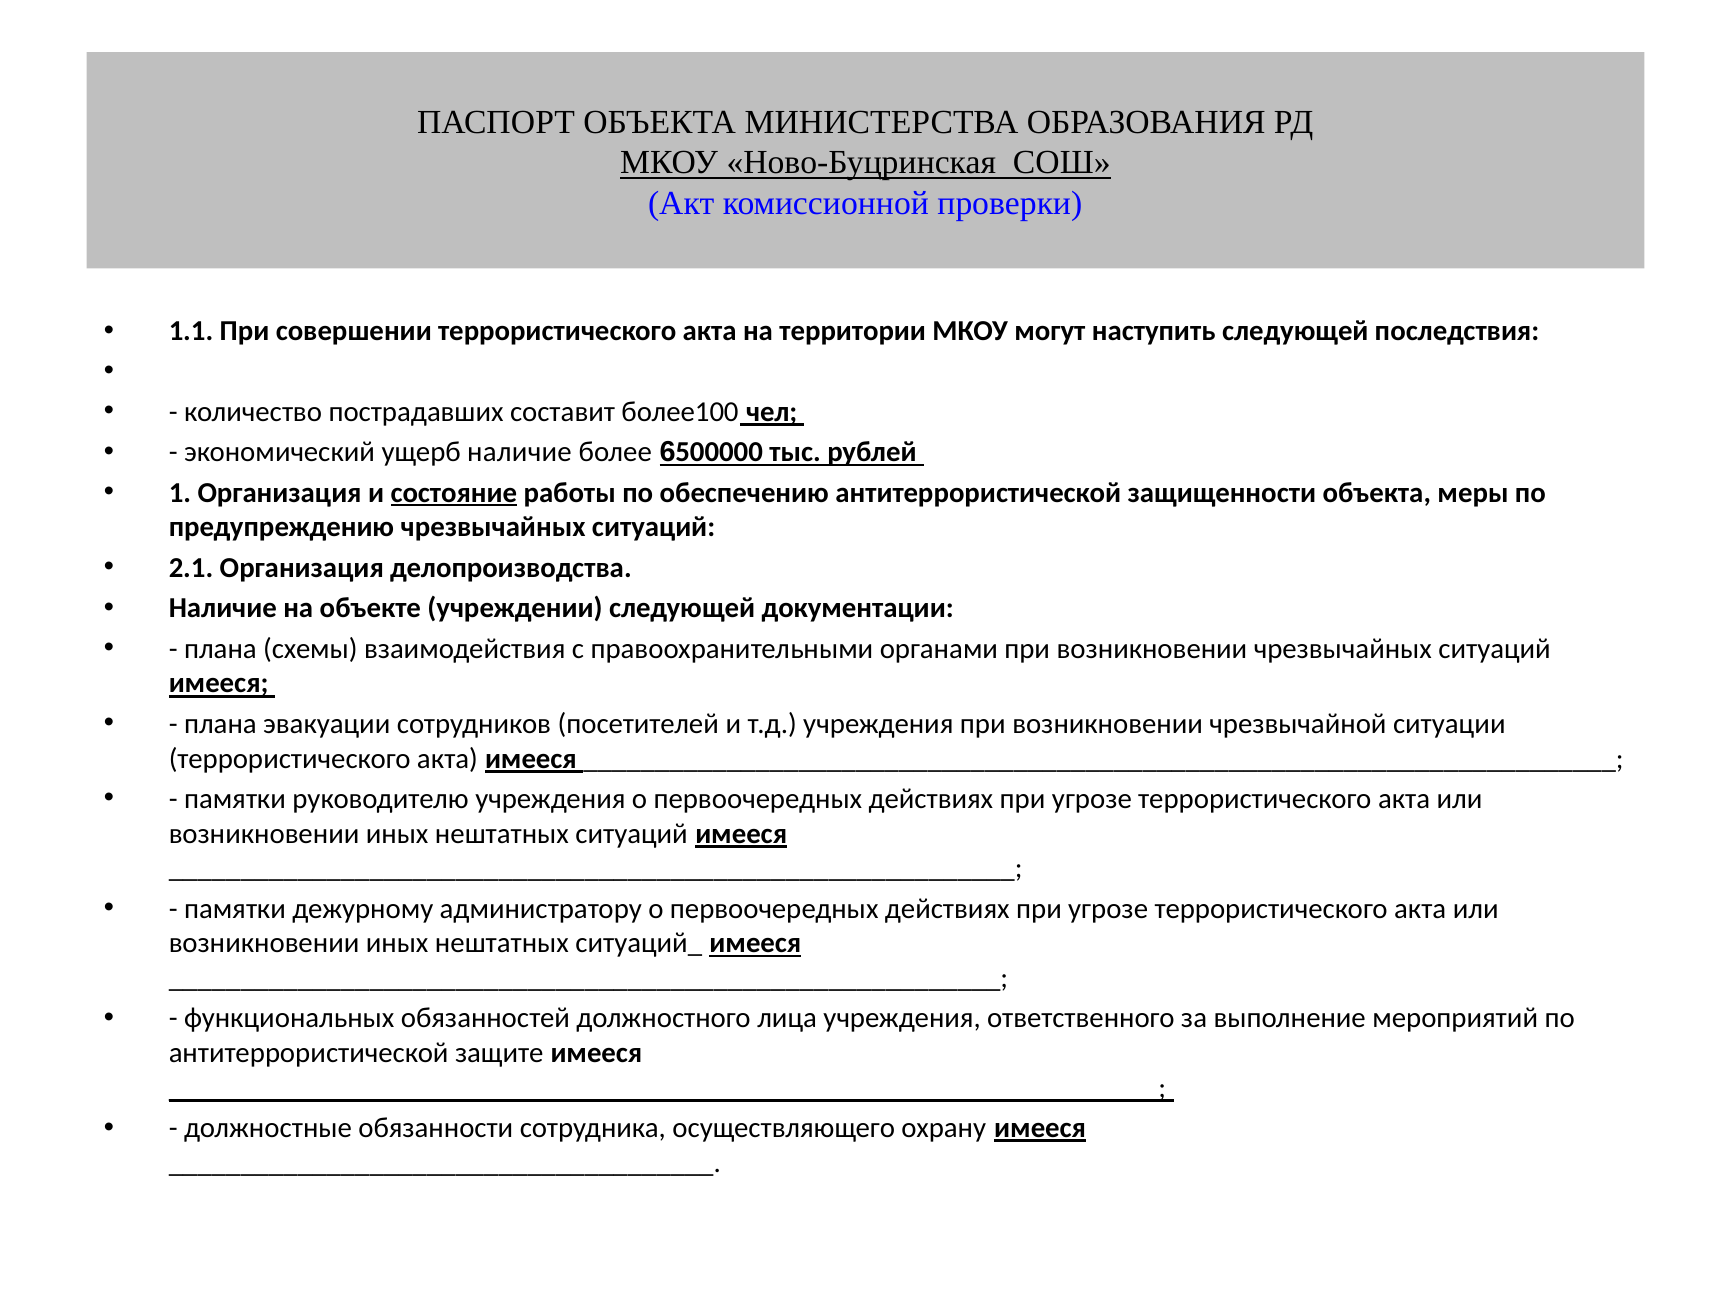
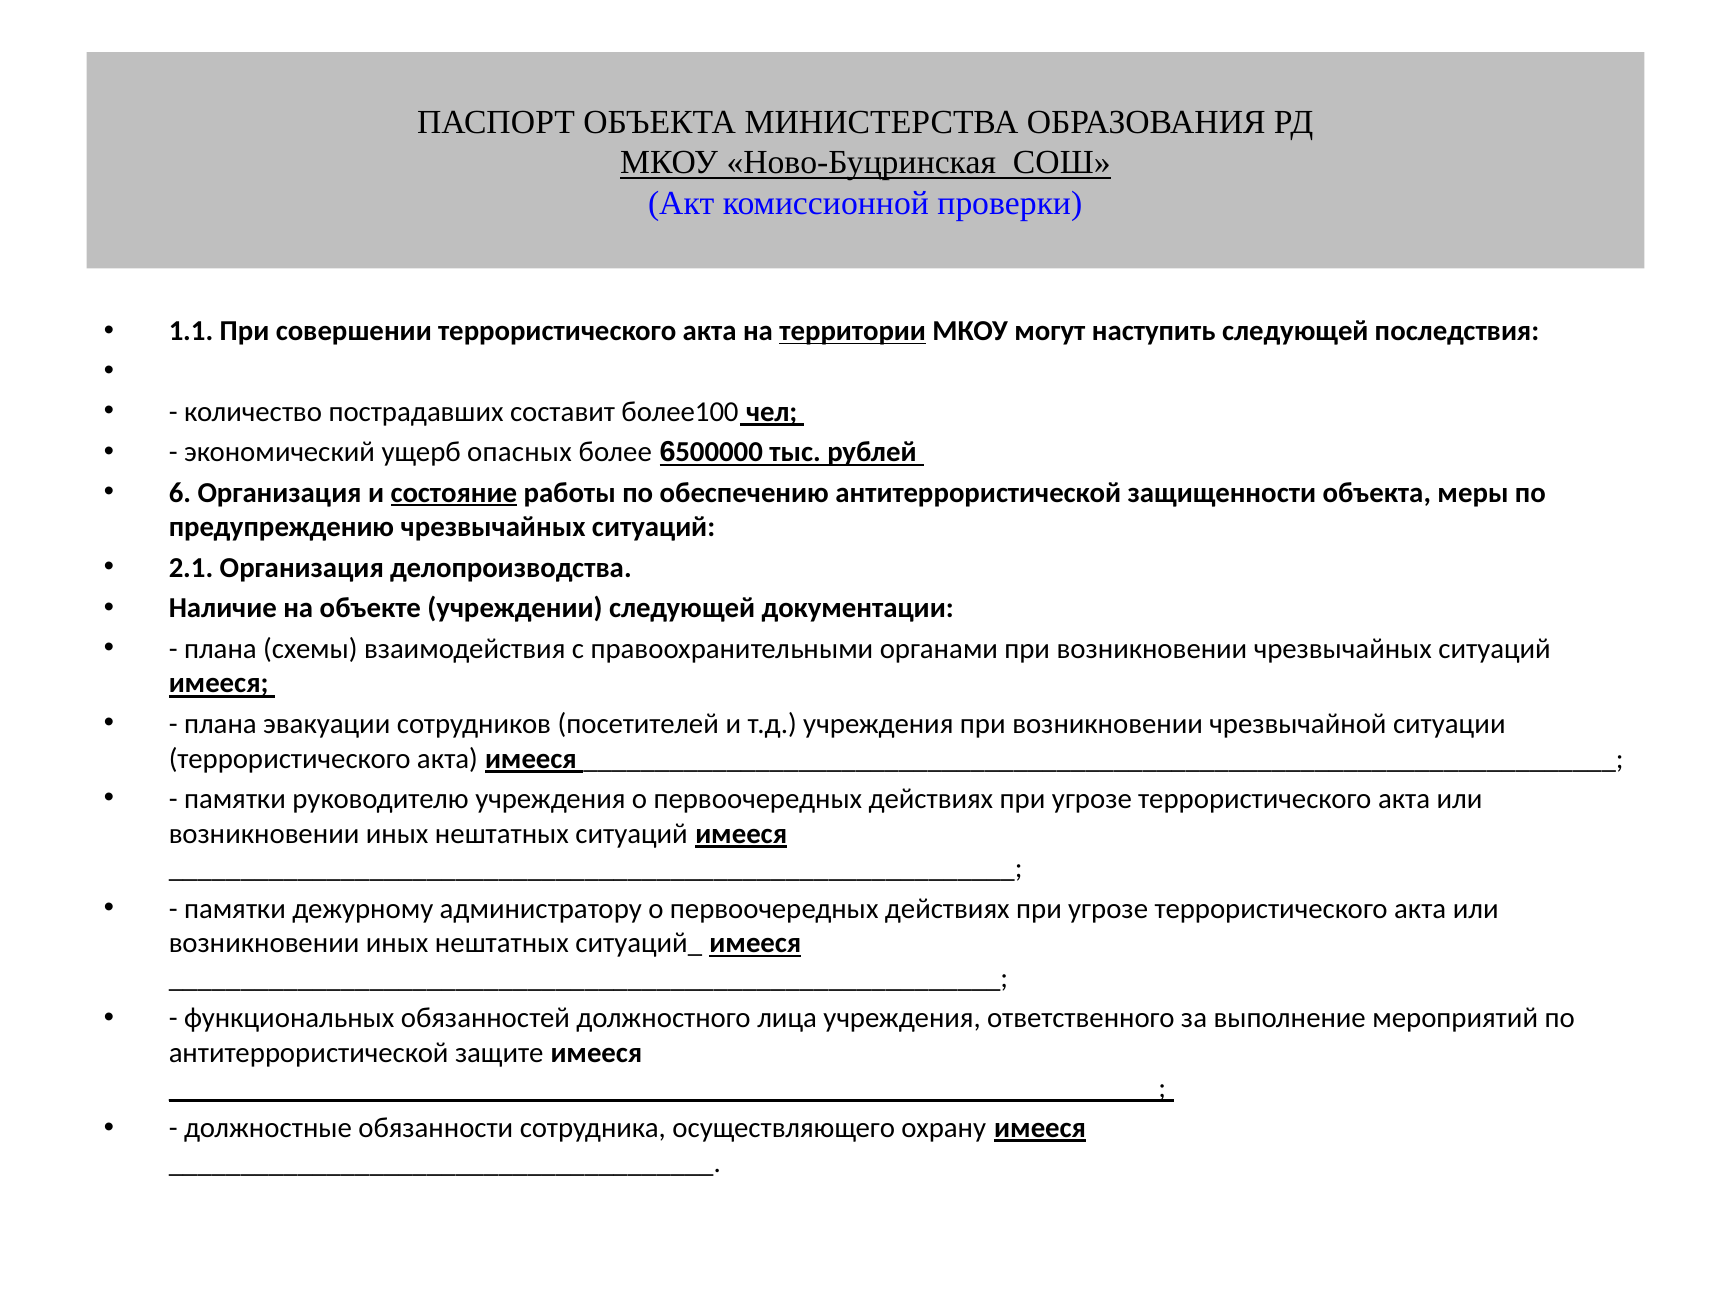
территории underline: none -> present (853, 331)
ущерб наличие: наличие -> опасных (520, 452)
1: 1 -> 6 (180, 493)
